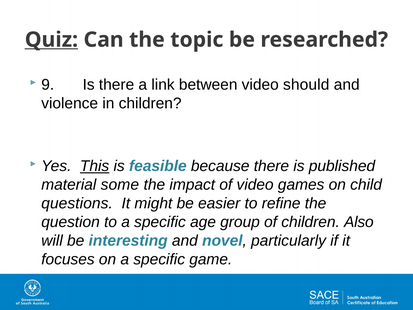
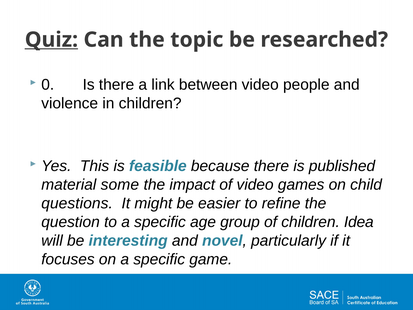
9: 9 -> 0 (48, 85)
should: should -> people (306, 85)
This underline: present -> none (95, 166)
Also: Also -> Idea (359, 222)
